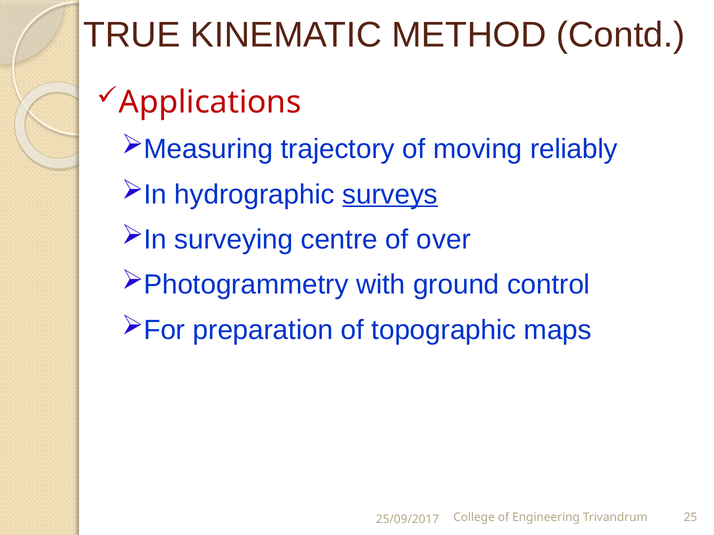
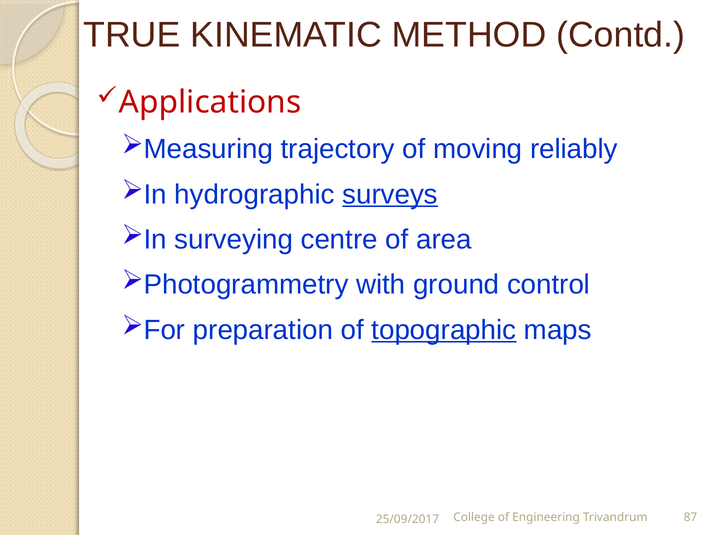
over: over -> area (444, 240)
topographic underline: none -> present (444, 330)
25: 25 -> 87 (690, 518)
